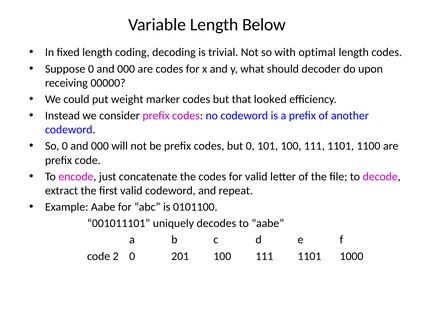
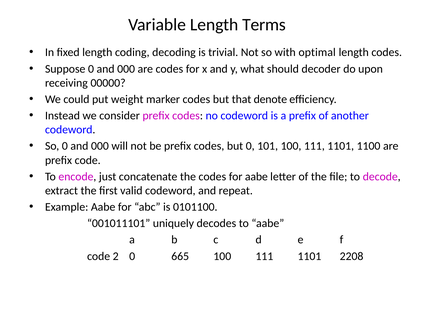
Below: Below -> Terms (264, 25)
looked: looked -> denote (270, 99)
for valid: valid -> aabe (256, 176)
201: 201 -> 665 (180, 256)
1000: 1000 -> 2208 (352, 256)
